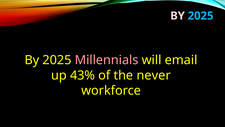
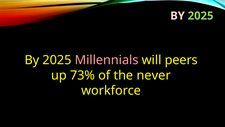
2025 colour: light blue -> light green (201, 16)
email: email -> peers (181, 60)
43%: 43% -> 73% (83, 75)
